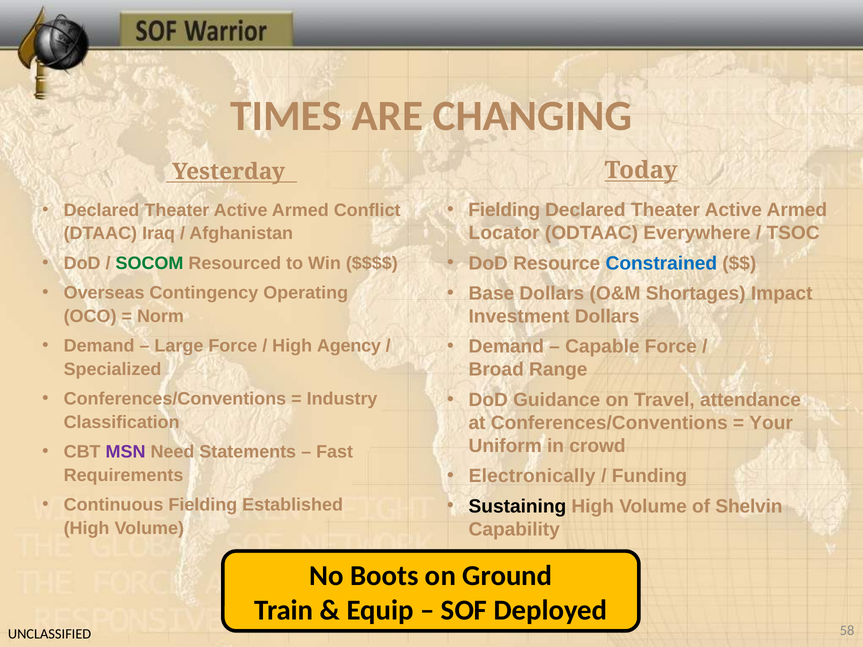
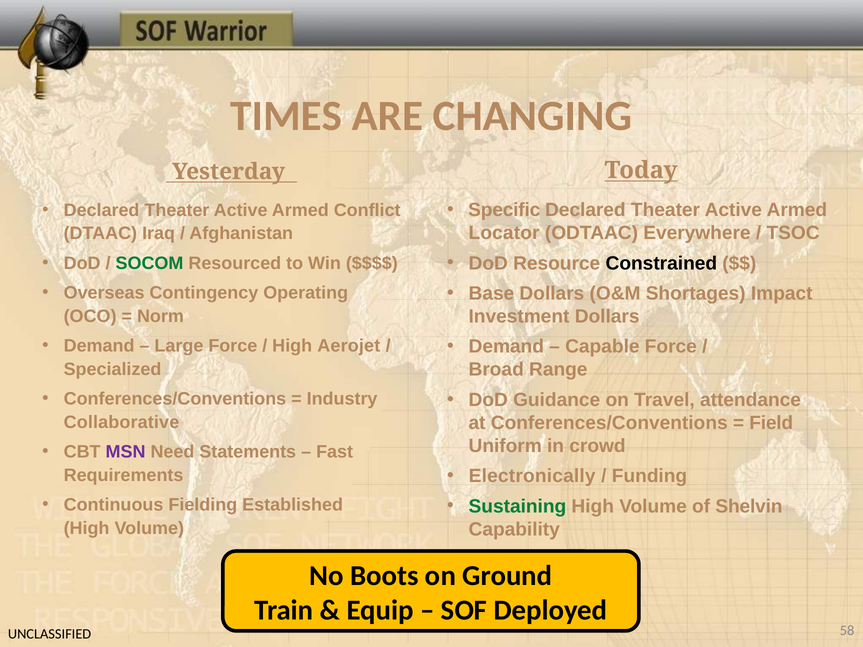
Fielding: Fielding -> Specific (504, 210)
Constrained colour: blue -> black (661, 263)
Agency: Agency -> Aerojet (349, 346)
Classification: Classification -> Collaborative (121, 422)
Your: Your -> Field (771, 423)
Sustaining colour: black -> green (517, 506)
